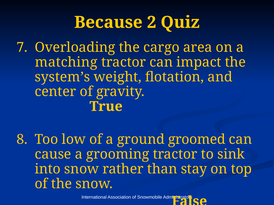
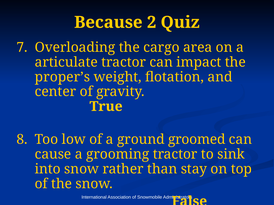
matching: matching -> articulate (66, 62)
system’s: system’s -> proper’s (62, 77)
